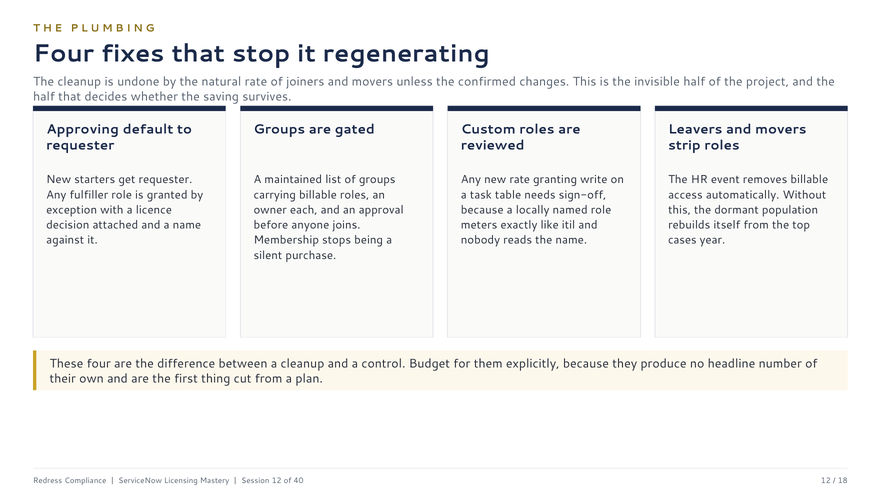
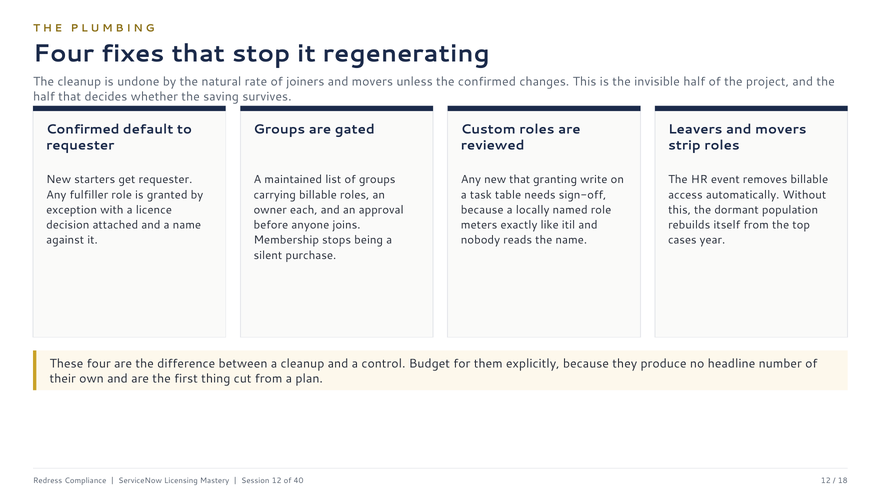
Approving: Approving -> Confirmed (83, 129)
new rate: rate -> that (520, 180)
